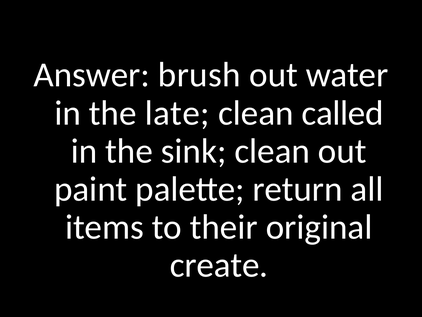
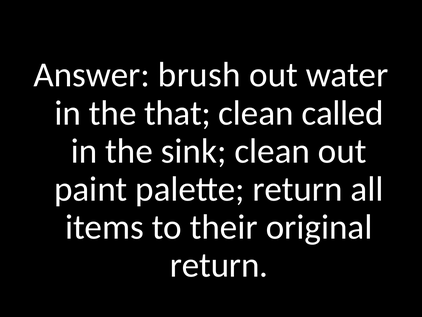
late: late -> that (177, 113)
create: create -> return (219, 265)
